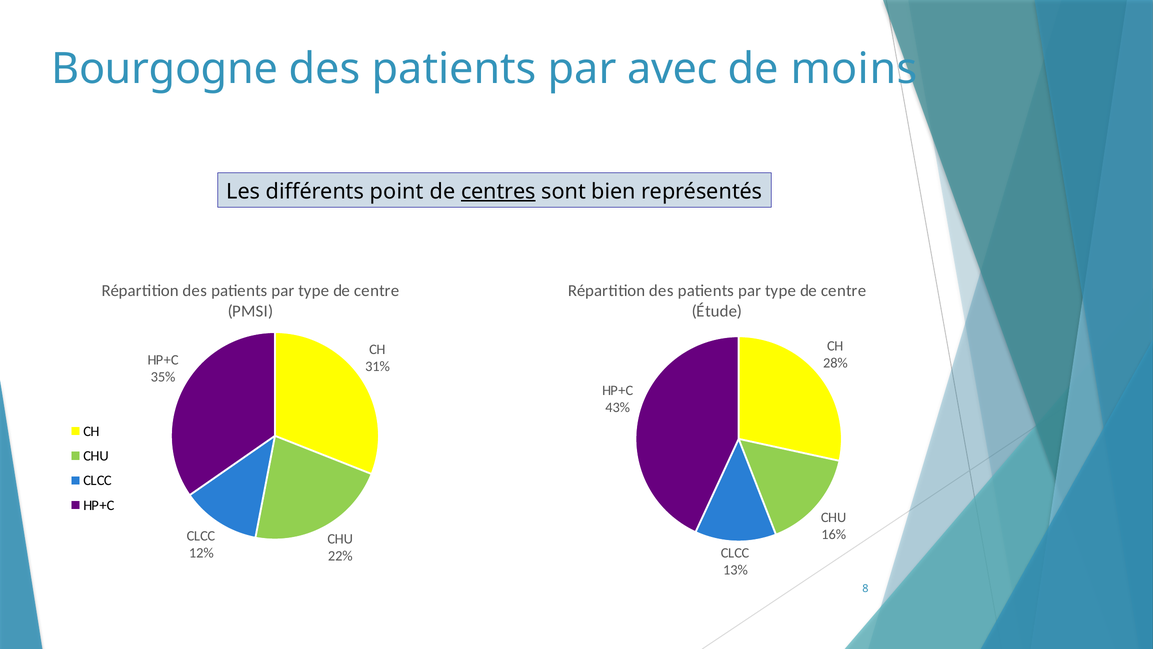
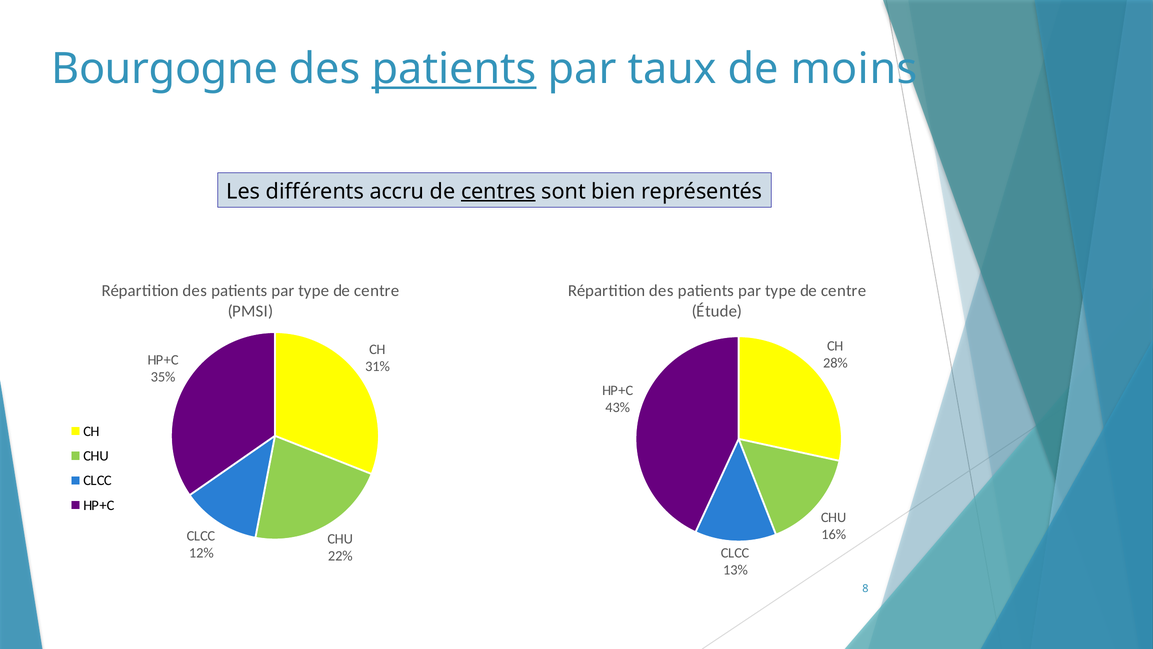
patients underline: none -> present (454, 69)
avec: avec -> taux (672, 69)
point: point -> accru (397, 191)
